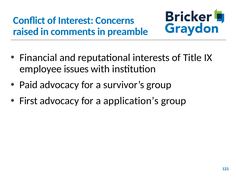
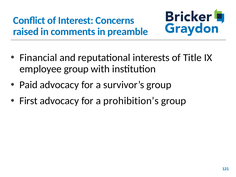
employee issues: issues -> group (76, 69)
application’s: application’s -> prohibition’s (131, 101)
